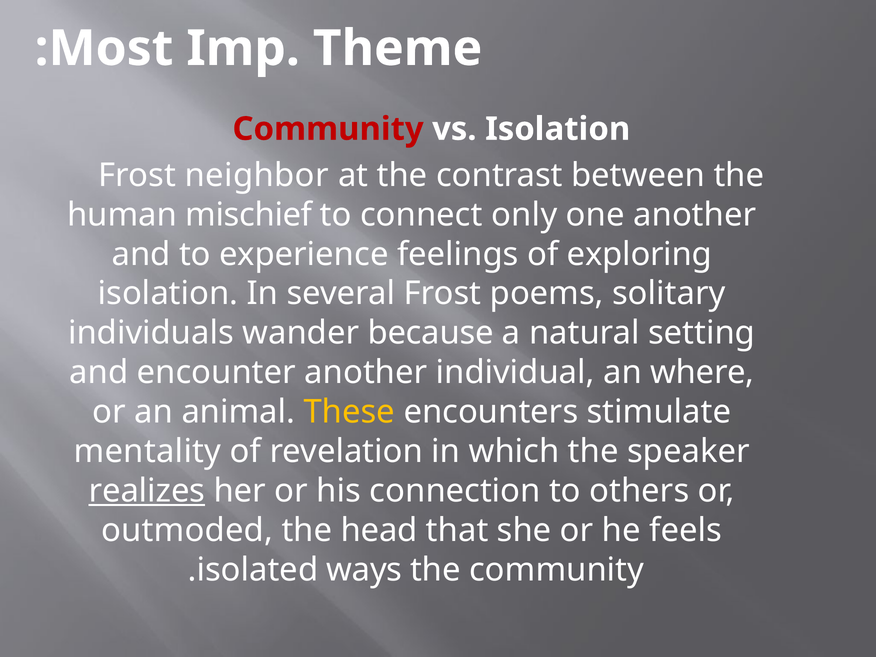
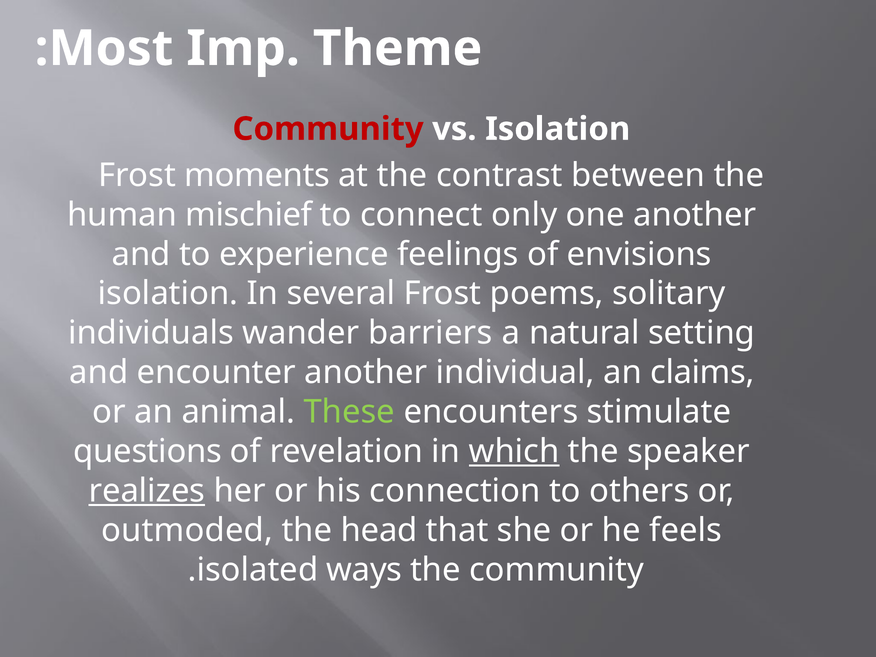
neighbor: neighbor -> moments (257, 175)
exploring: exploring -> envisions (639, 254)
because: because -> barriers (430, 333)
where: where -> claims (702, 373)
These colour: yellow -> light green (349, 412)
mentality: mentality -> questions (148, 451)
which underline: none -> present (514, 451)
